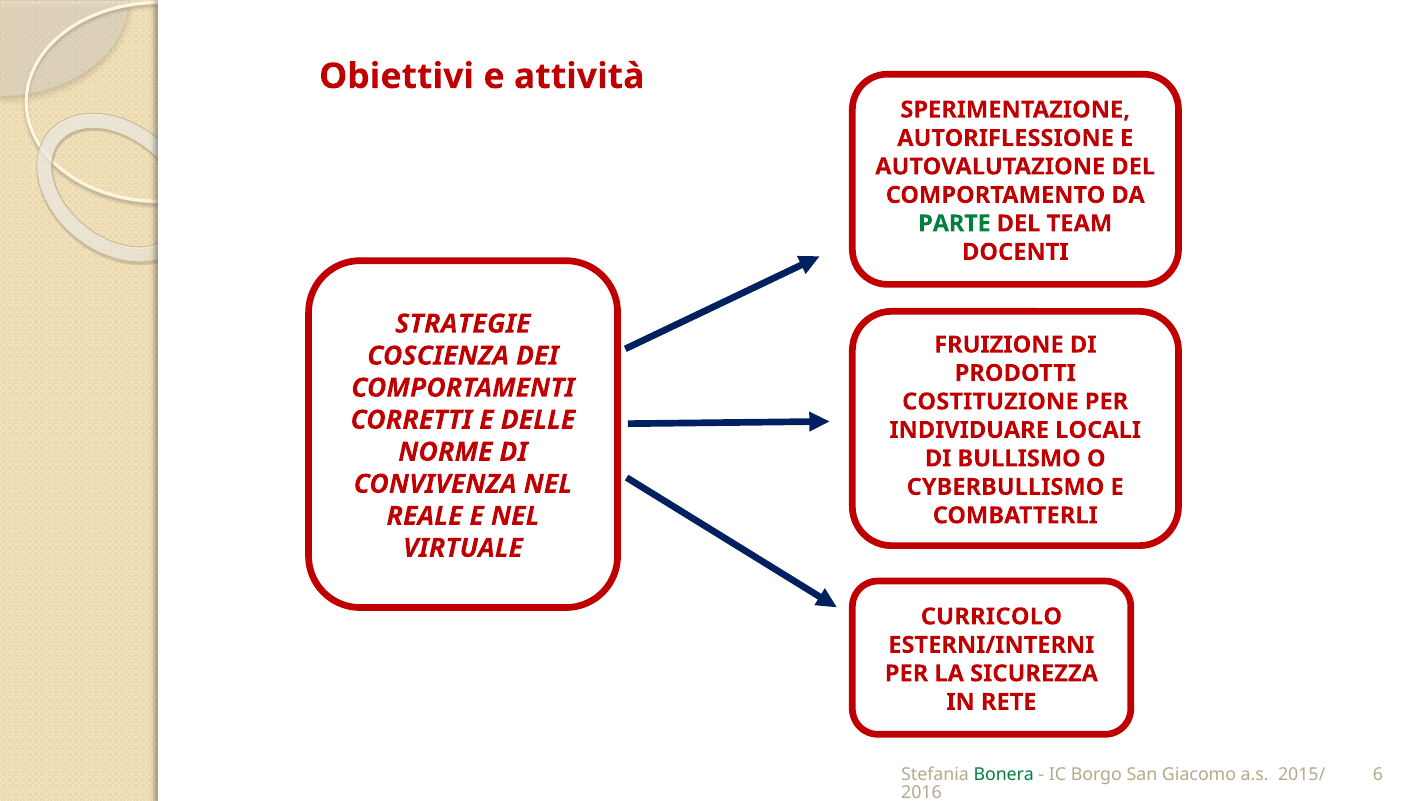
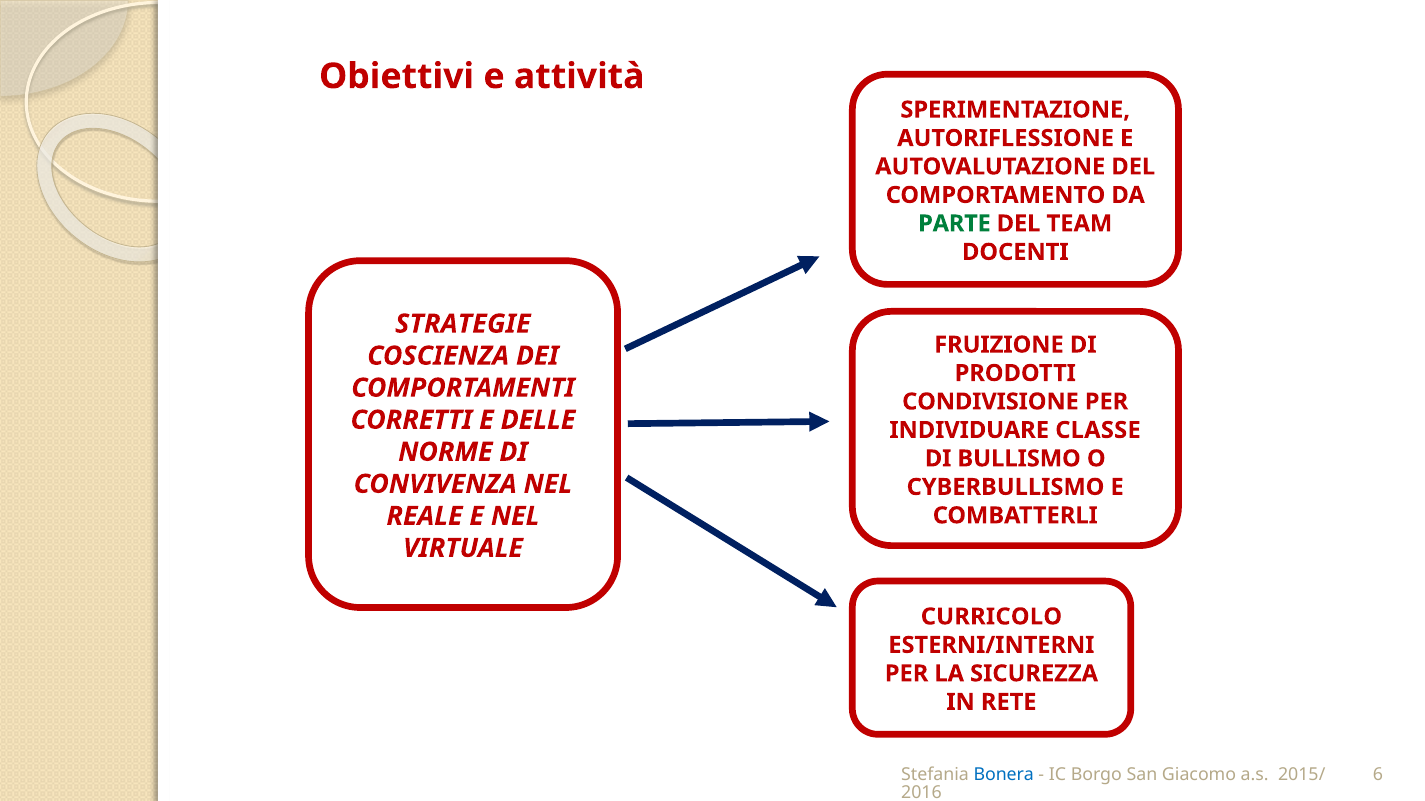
COSTITUZIONE: COSTITUZIONE -> CONDIVISIONE (990, 402)
LOCALI: LOCALI -> CLASSE (1098, 430)
Bonera colour: green -> blue (1004, 775)
